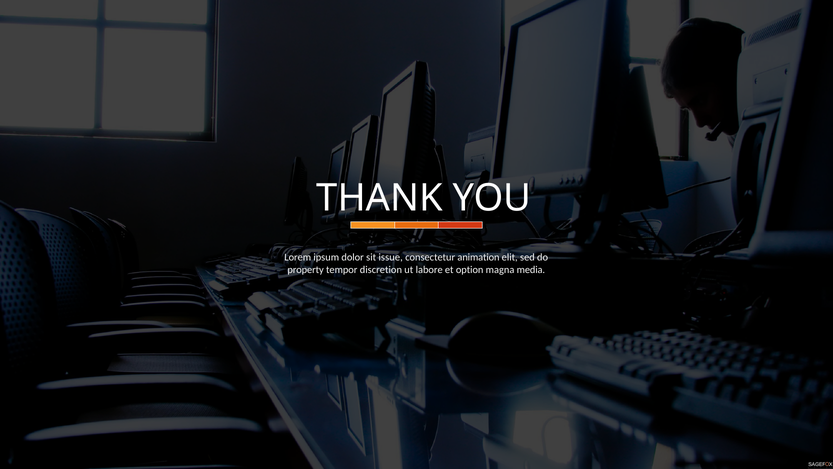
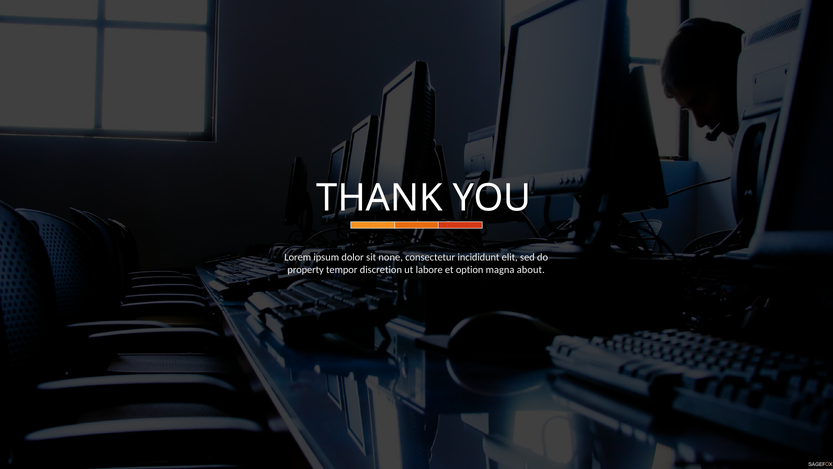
issue: issue -> none (391, 257)
animation: animation -> incididunt (479, 257)
media: media -> about (531, 270)
